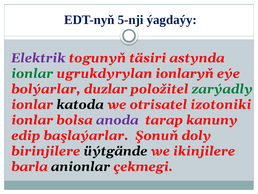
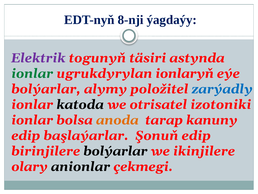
5-nji: 5-nji -> 8-nji (131, 20)
duzlar: duzlar -> alymy (105, 89)
zarýadly colour: green -> blue (222, 89)
anoda colour: purple -> orange (117, 120)
Şonuň doly: doly -> edip (196, 135)
birinjilere üýtgände: üýtgände -> bolýarlar (115, 151)
barla: barla -> olary (29, 166)
